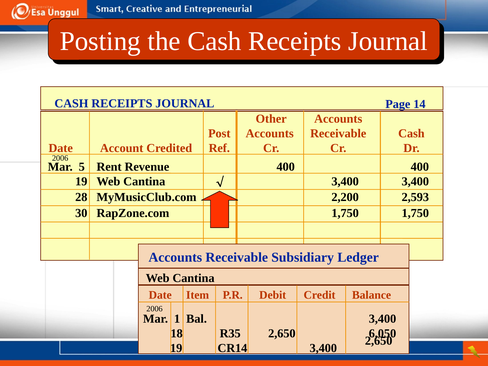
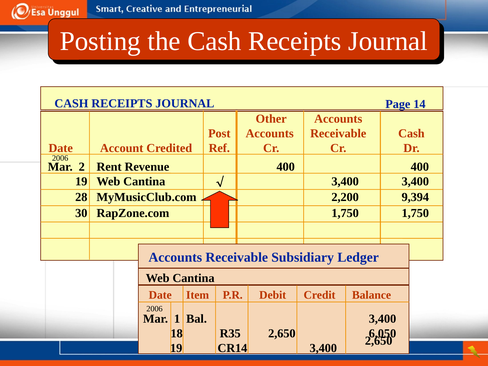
5: 5 -> 2 (82, 167)
2,593: 2,593 -> 9,394 (415, 197)
